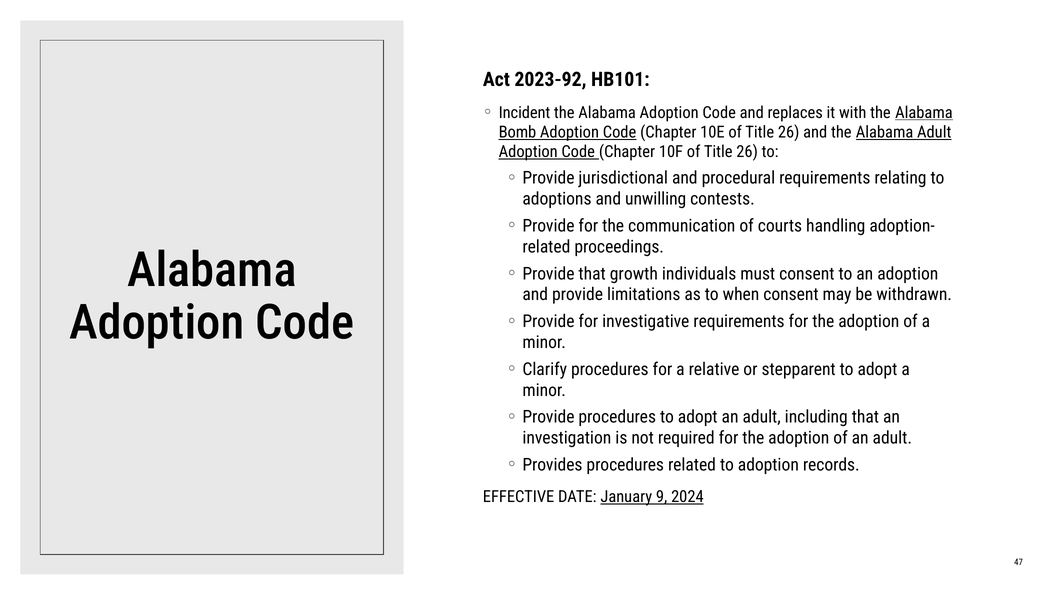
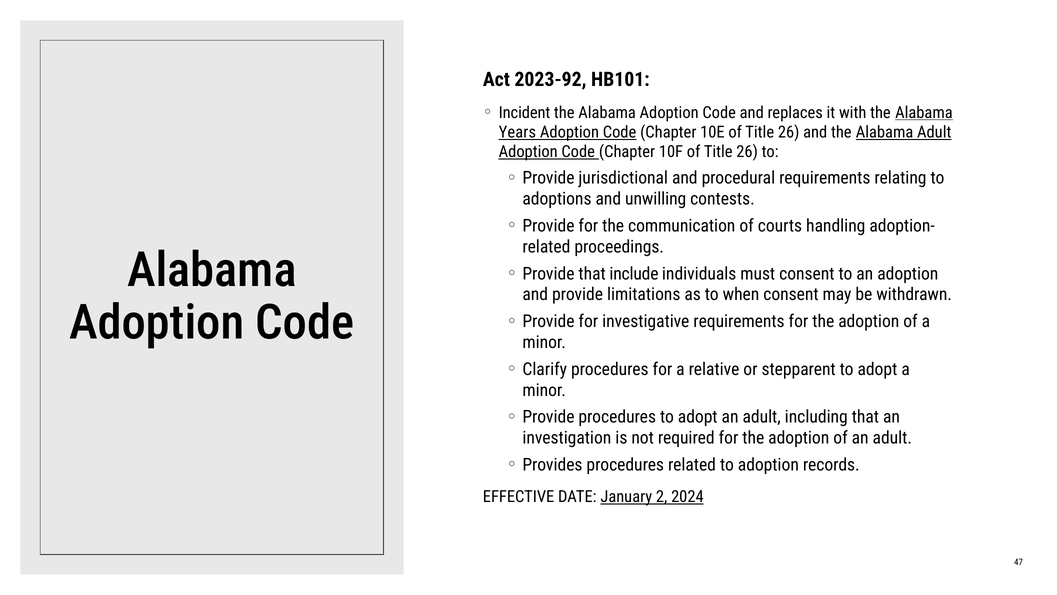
Bomb: Bomb -> Years (517, 132)
growth: growth -> include (634, 274)
9: 9 -> 2 (662, 497)
